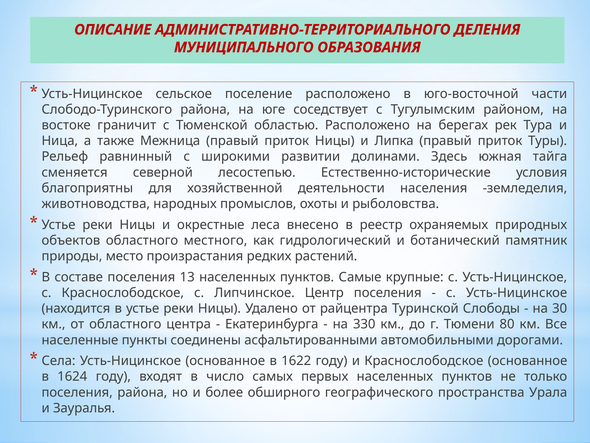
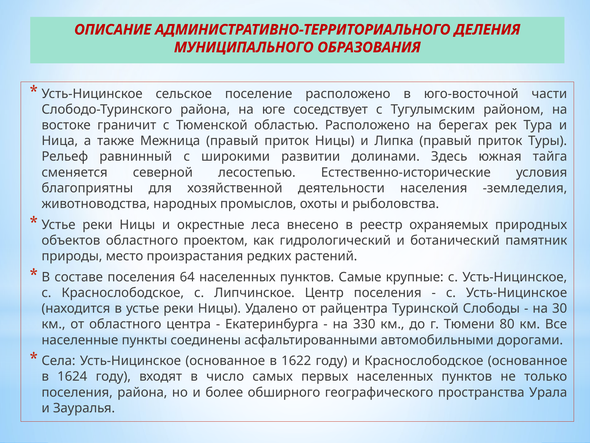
местного: местного -> проектом (216, 240)
13: 13 -> 64 (187, 277)
